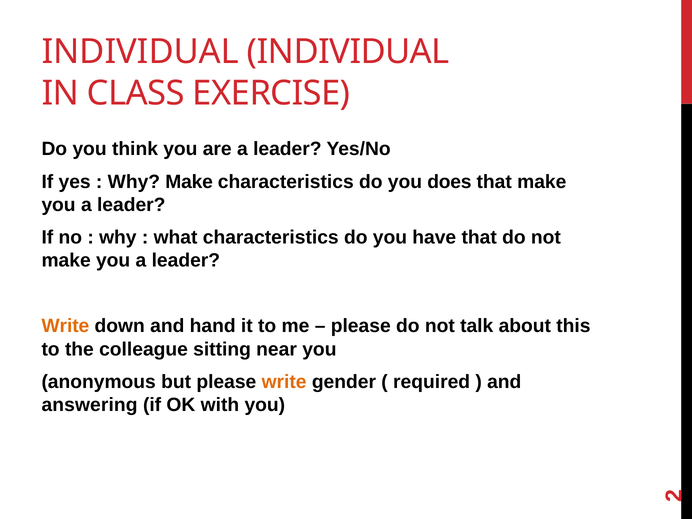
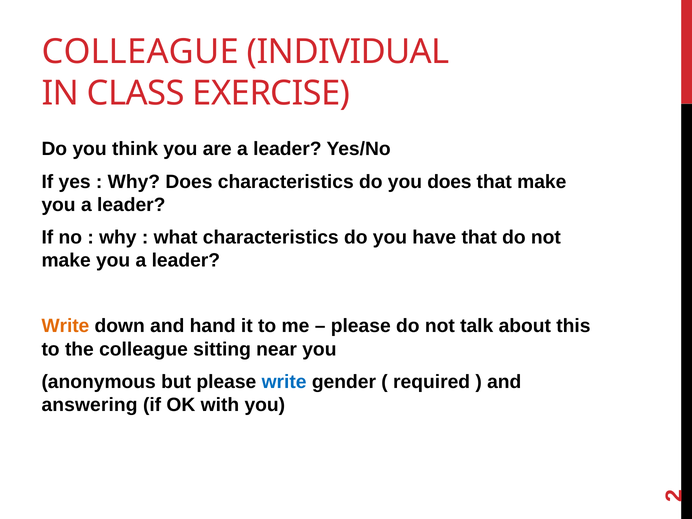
INDIVIDUAL: INDIVIDUAL -> COLLEAGUE (140, 52)
Why Make: Make -> Does (189, 182)
write colour: orange -> blue (284, 382)
